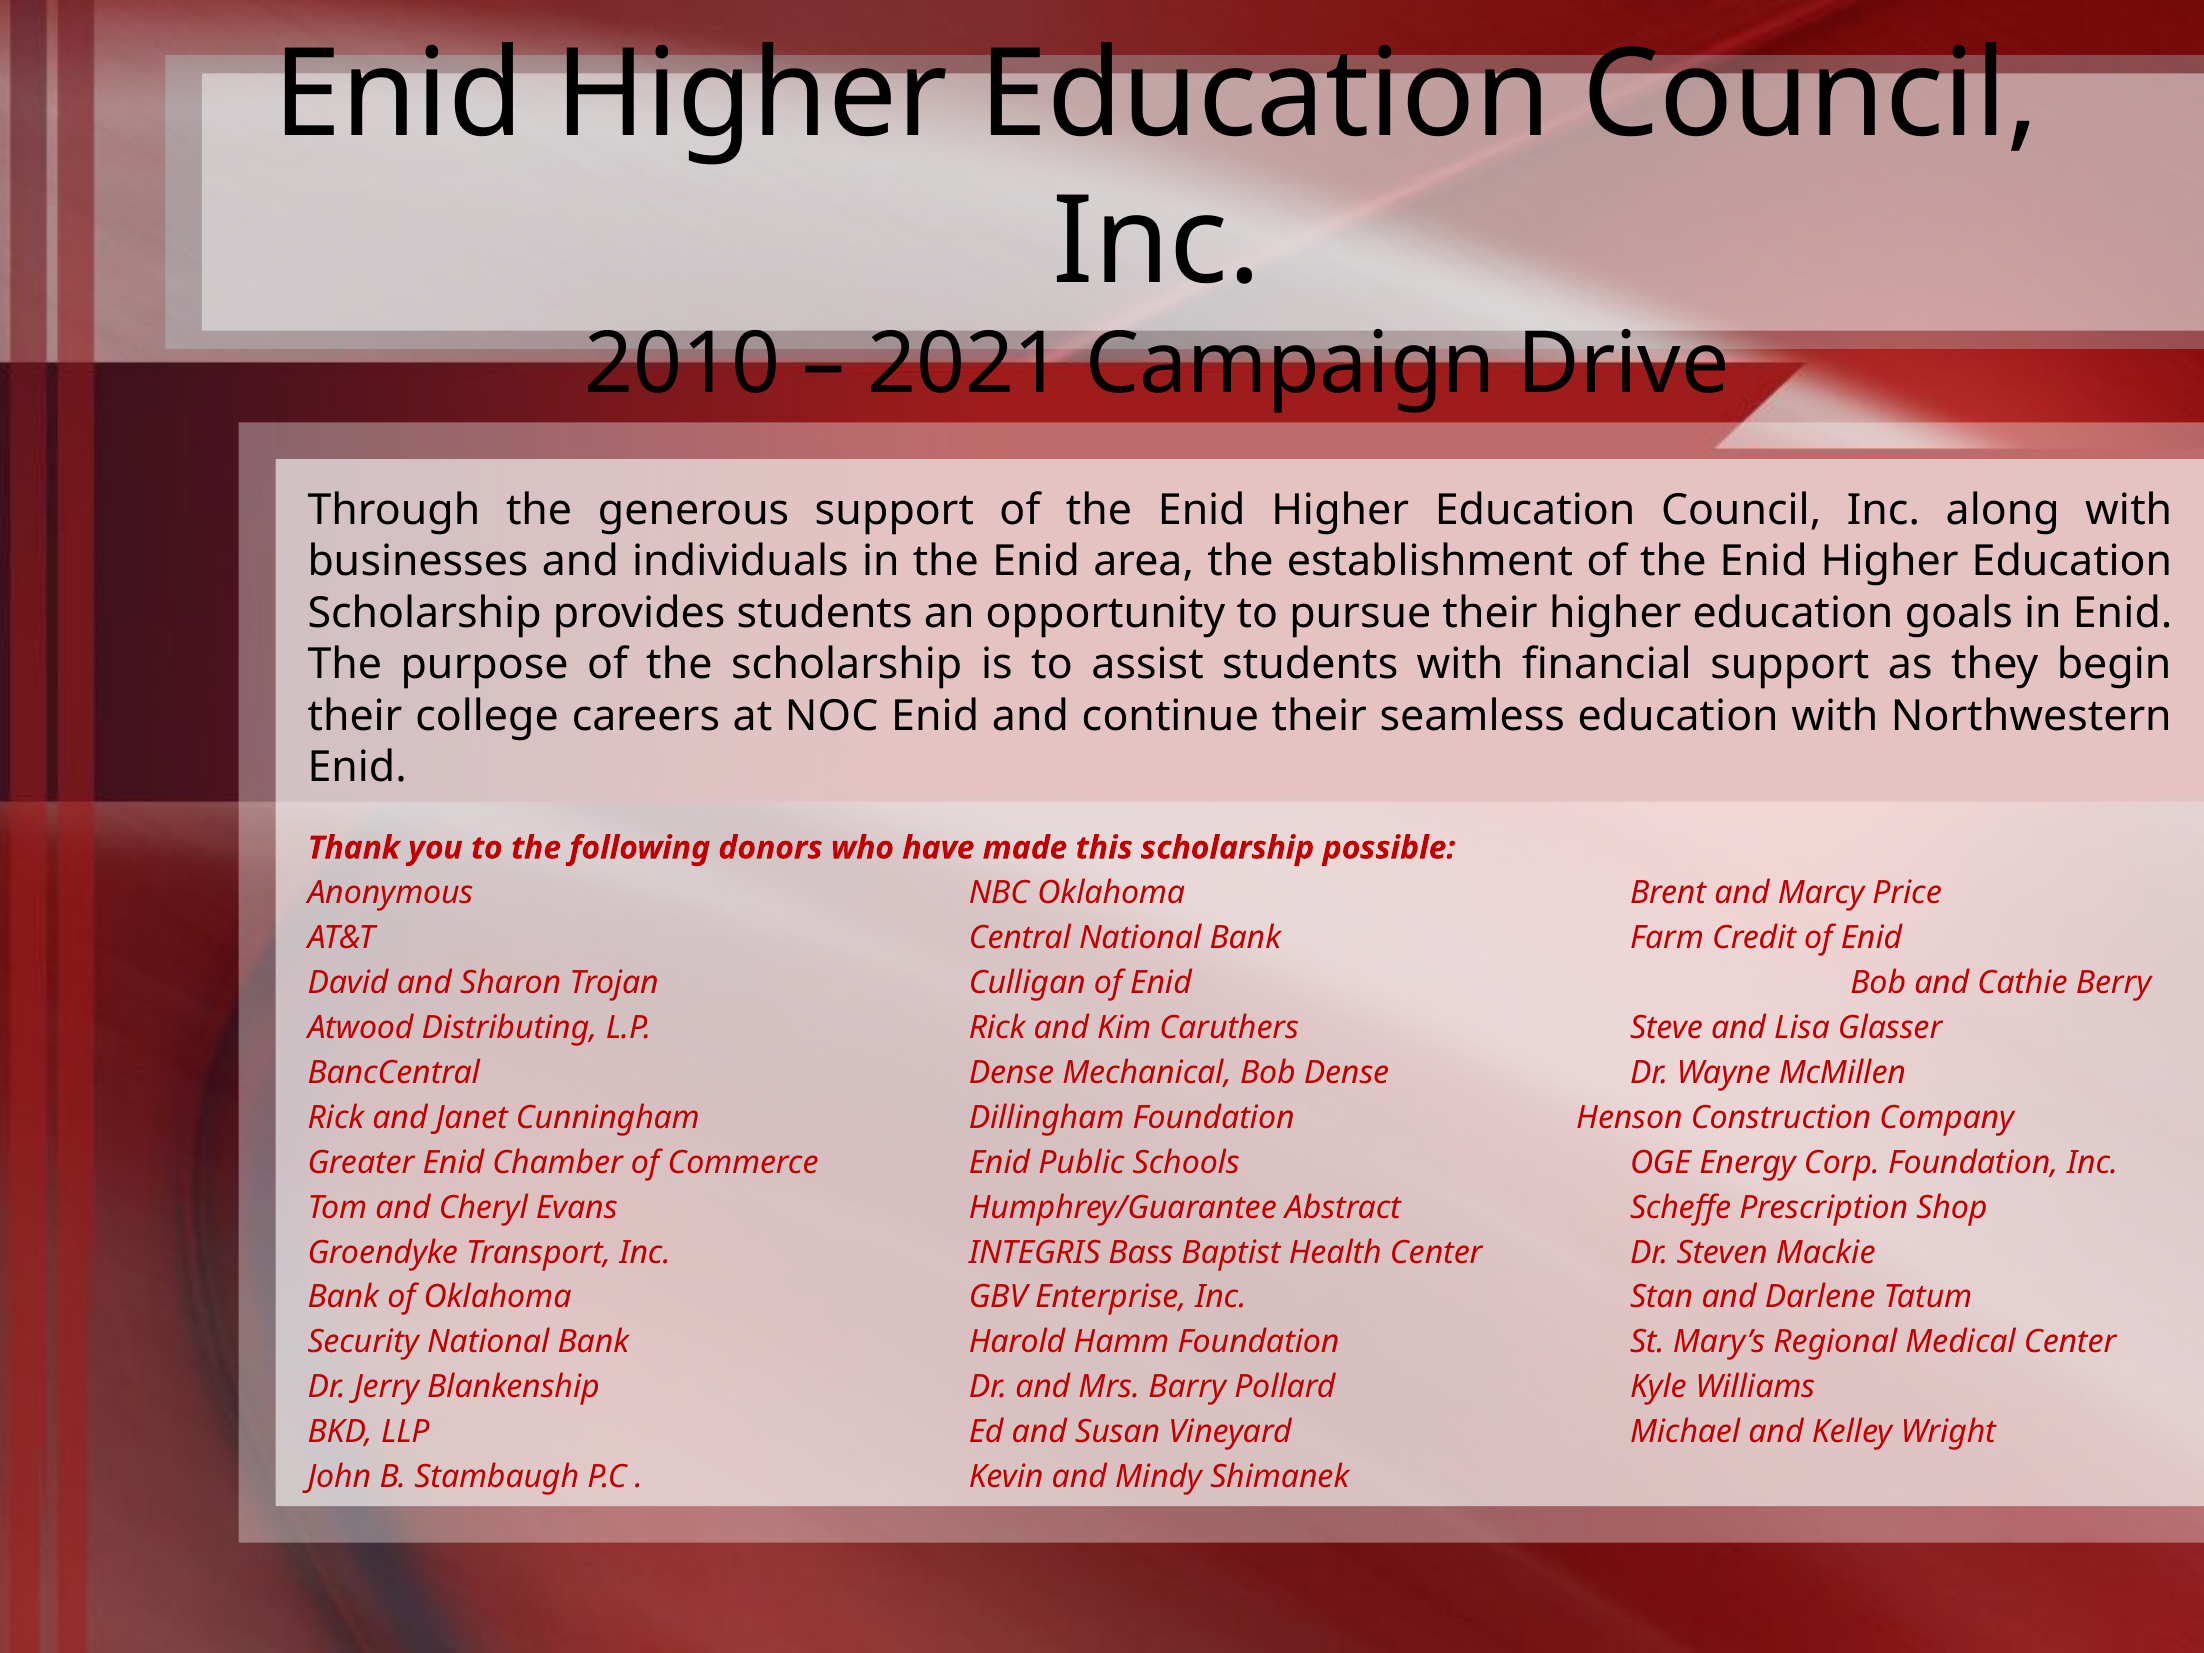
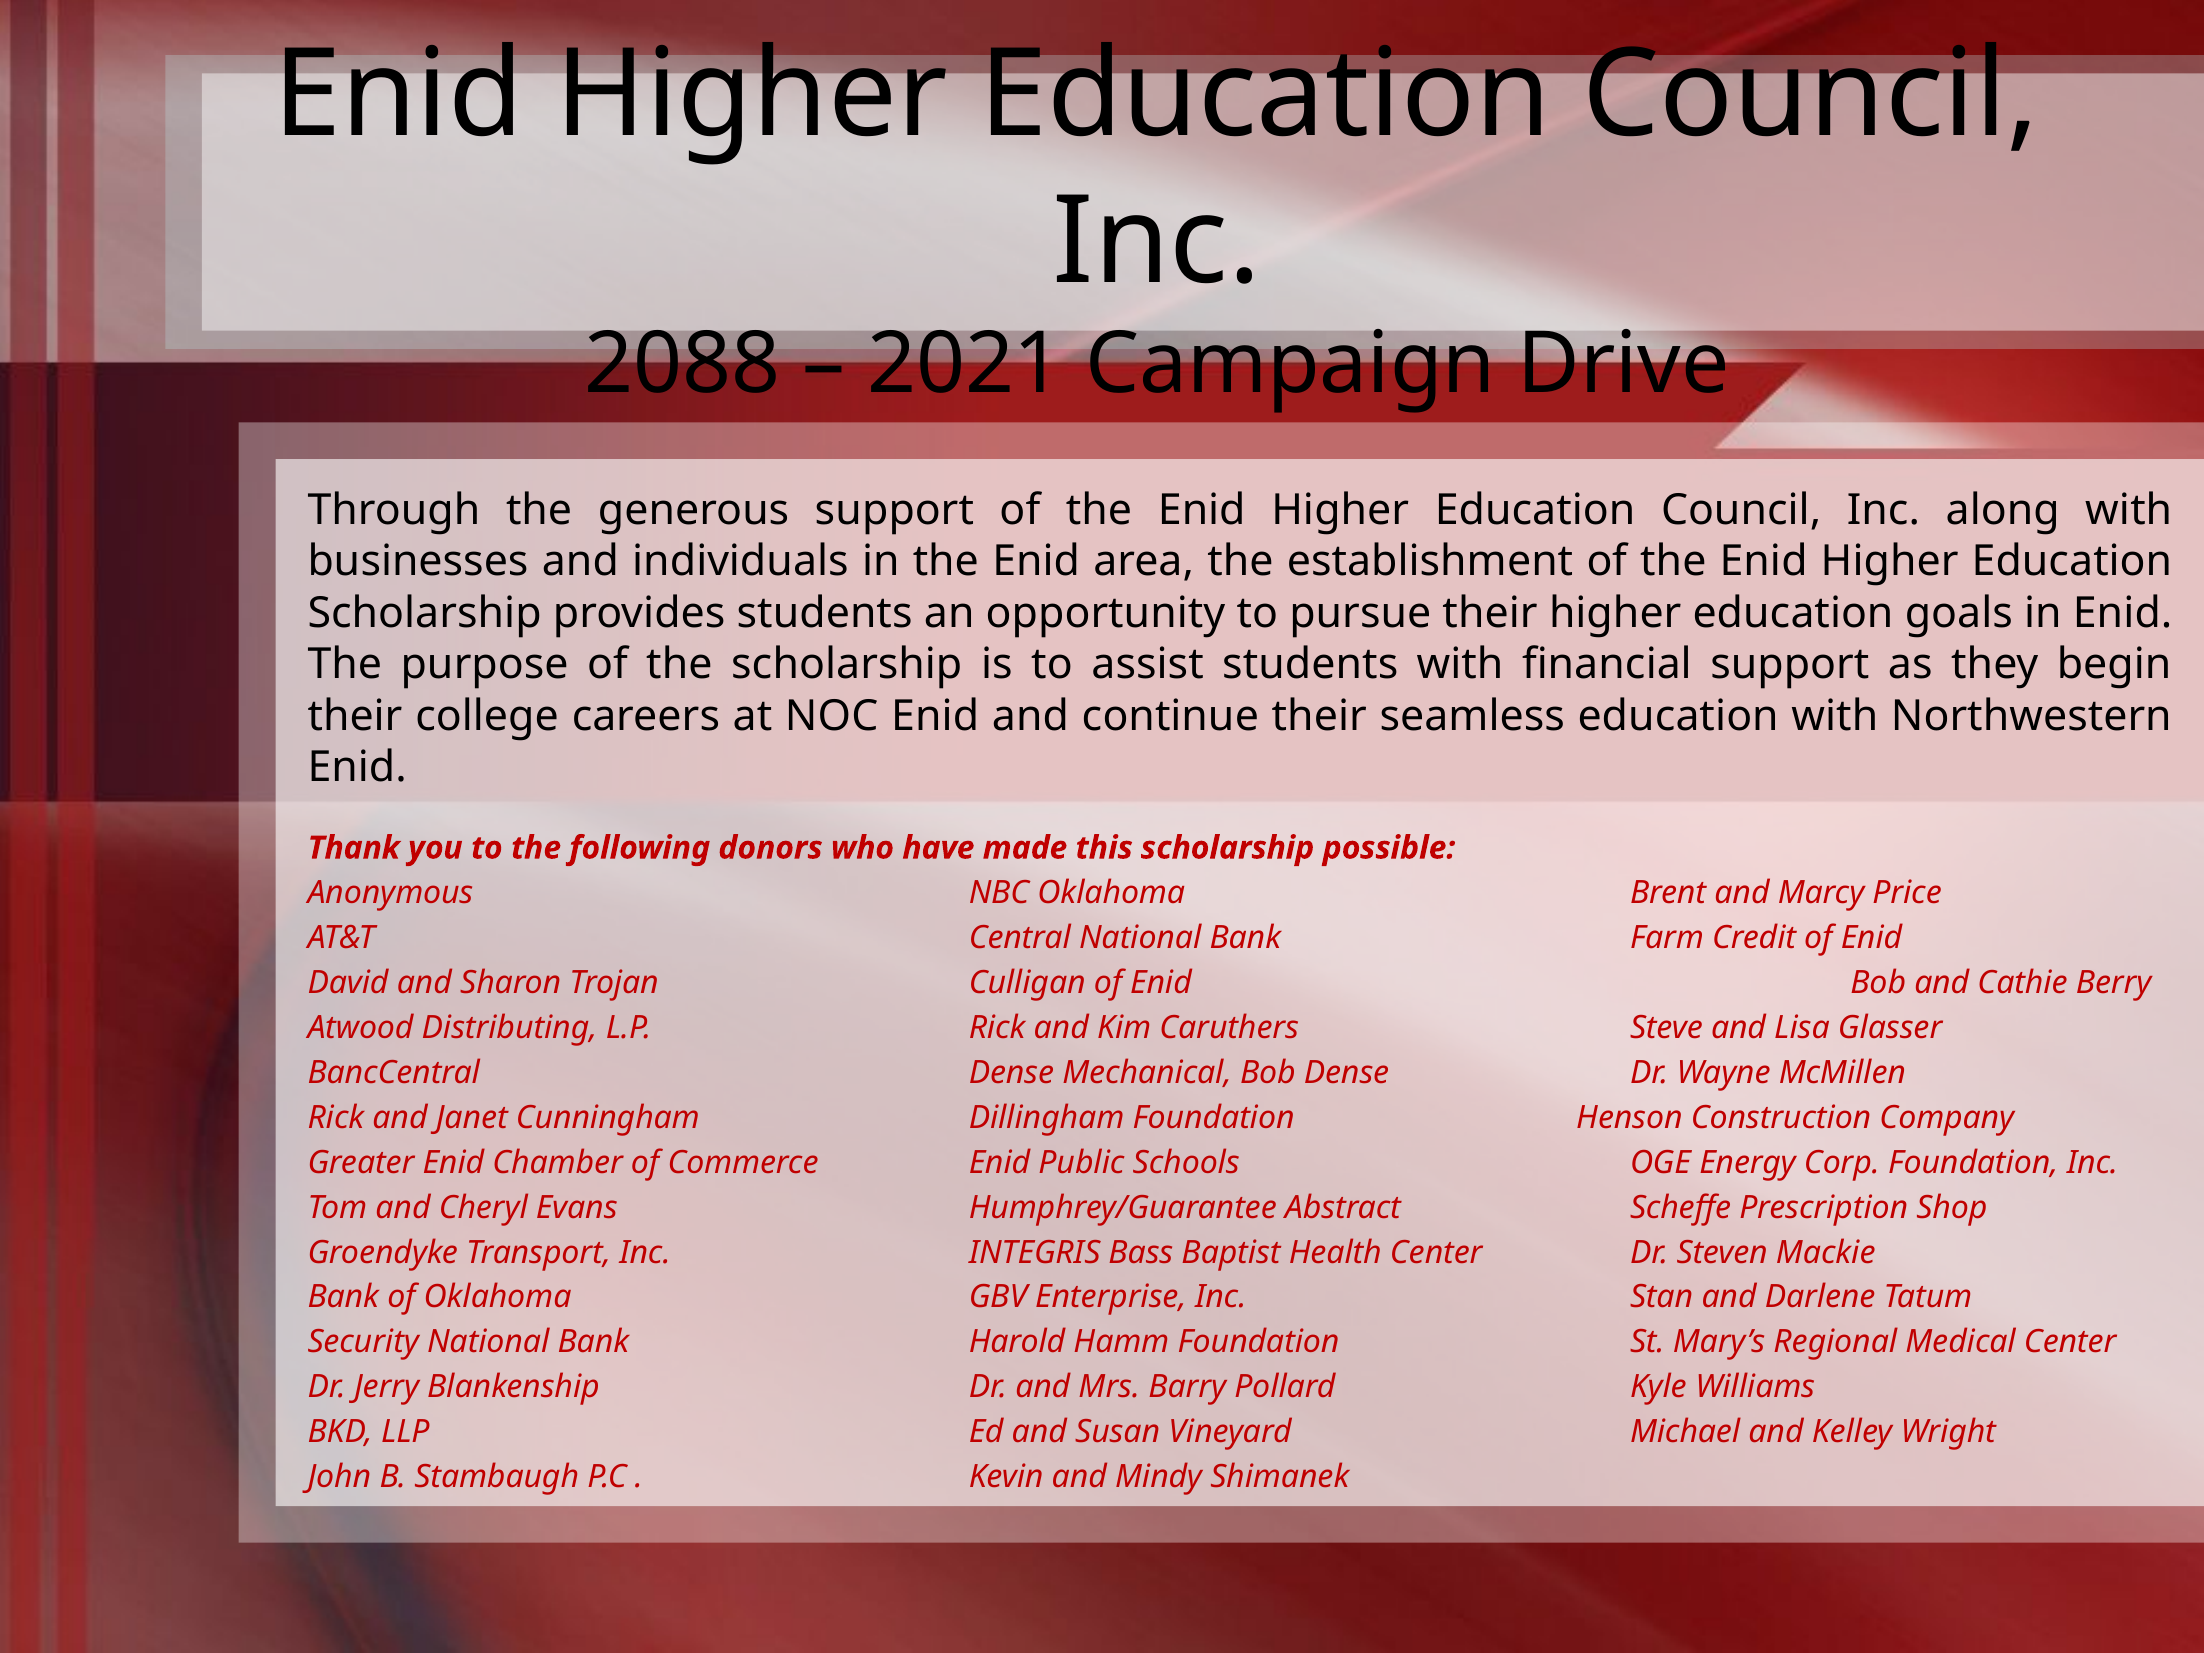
2010: 2010 -> 2088 (682, 364)
